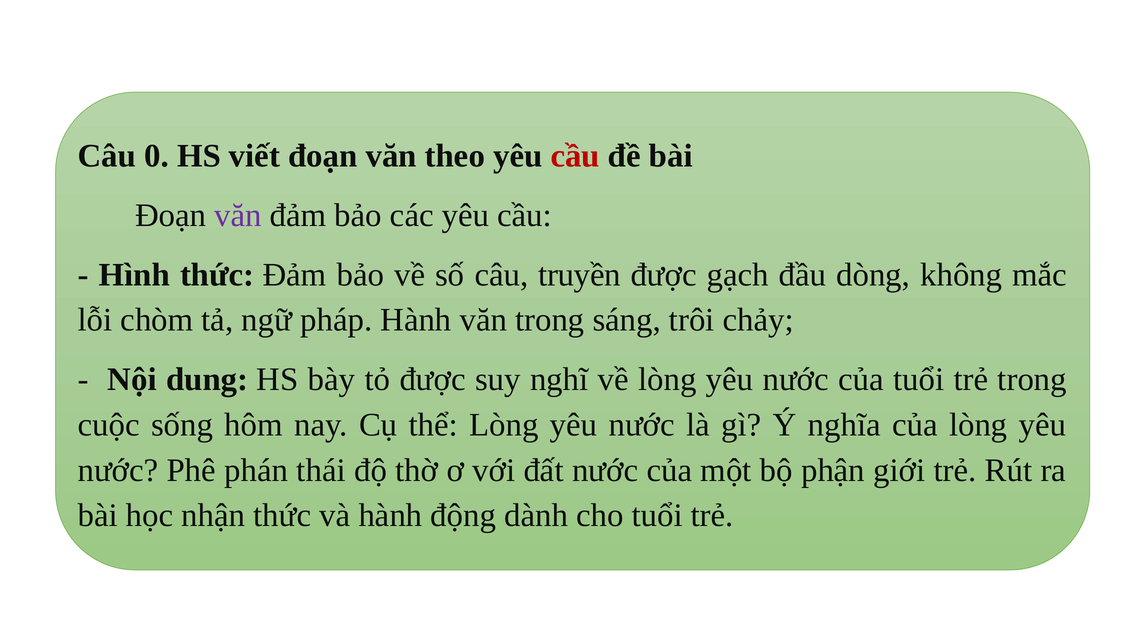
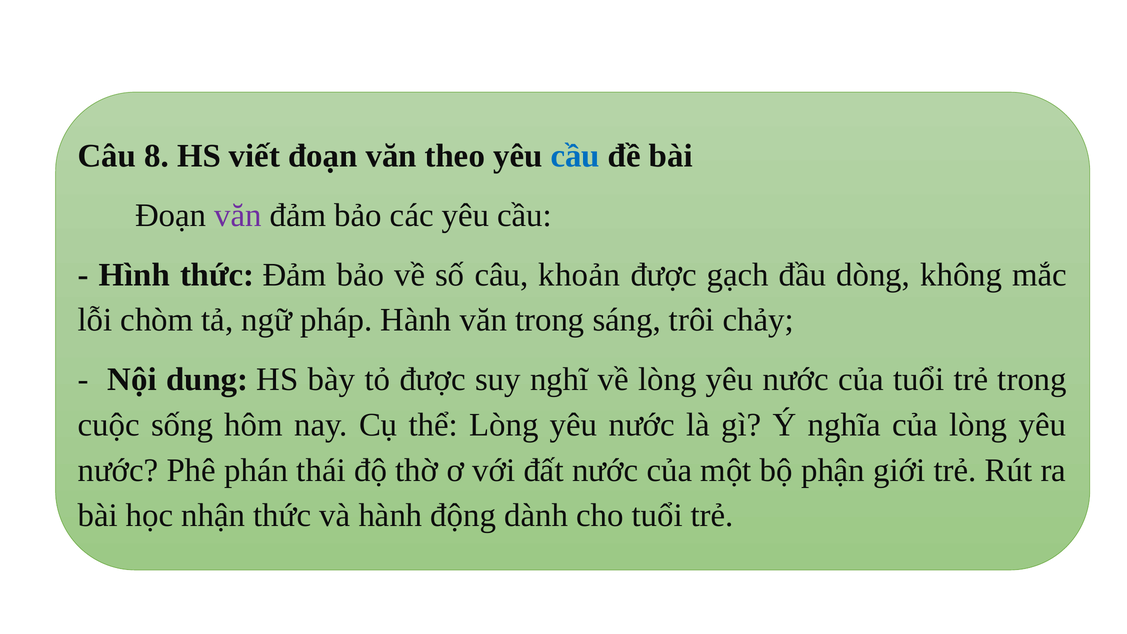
0: 0 -> 8 (157, 156)
cầu colour: red -> blue (575, 156)
truyền: truyền -> khoản (579, 275)
